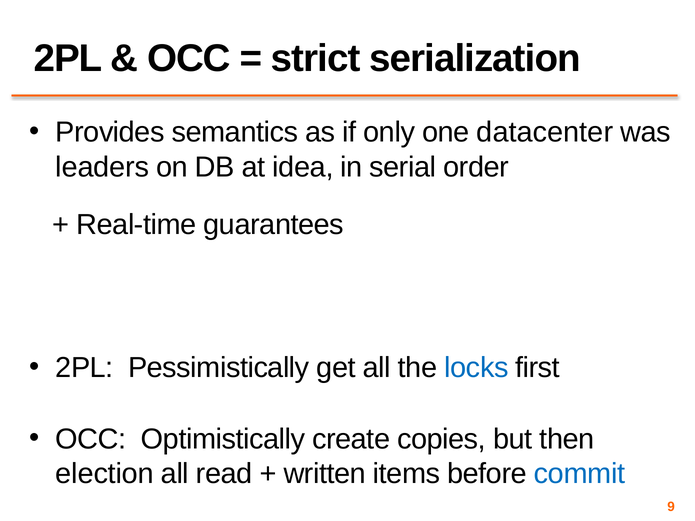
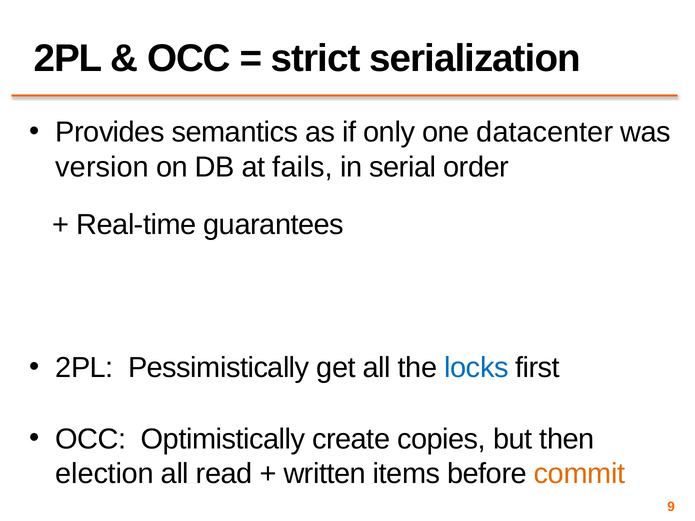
leaders: leaders -> version (102, 167)
idea: idea -> fails (303, 167)
commit colour: blue -> orange (579, 474)
